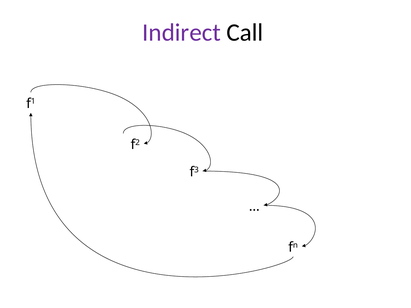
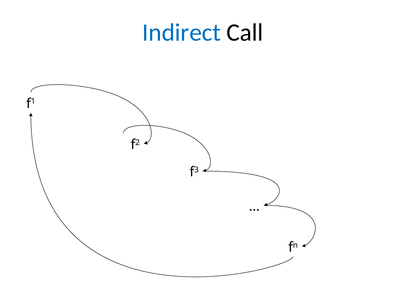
Indirect colour: purple -> blue (182, 33)
